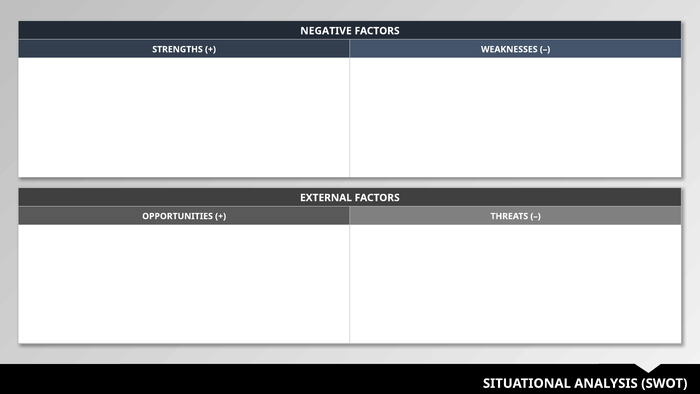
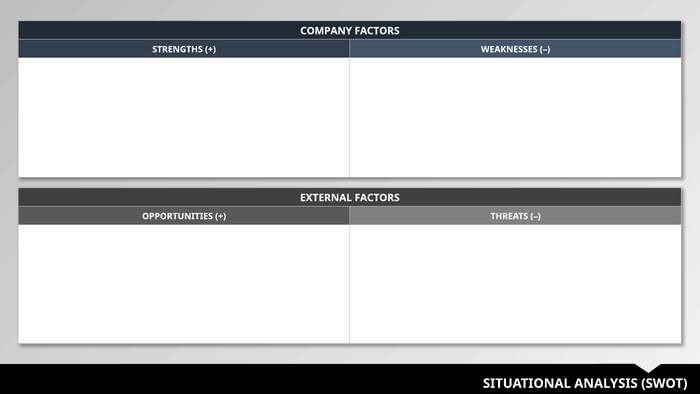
NEGATIVE: NEGATIVE -> COMPANY (326, 31)
